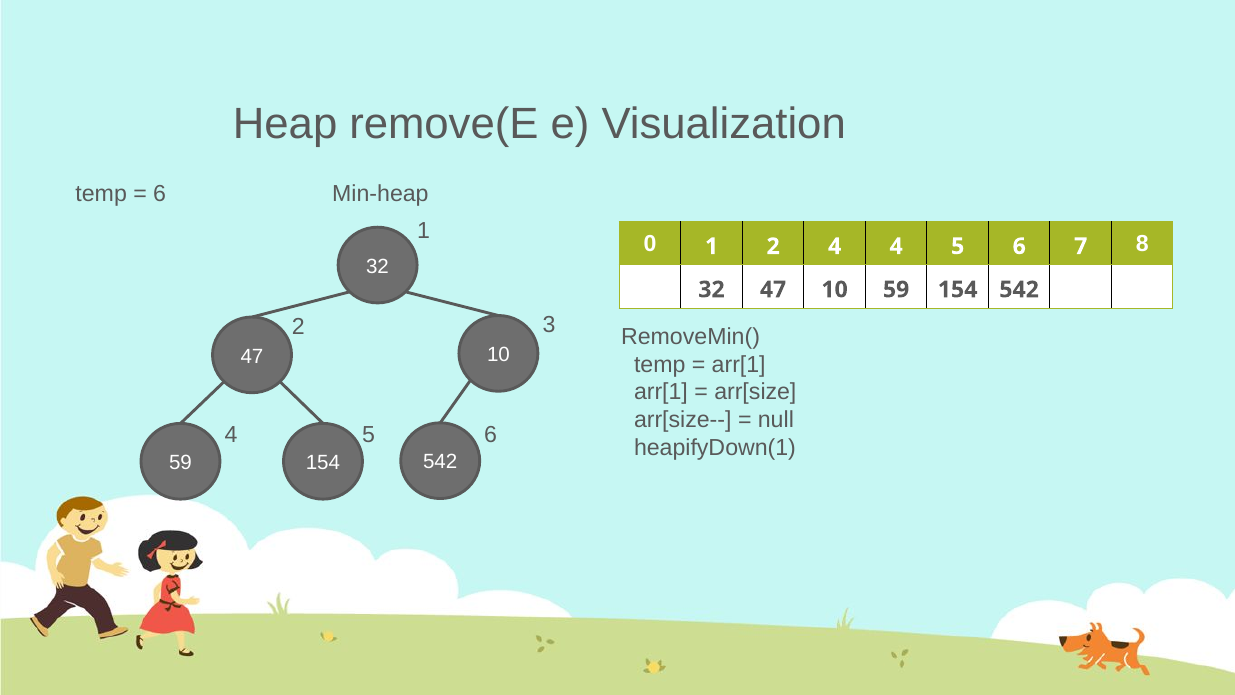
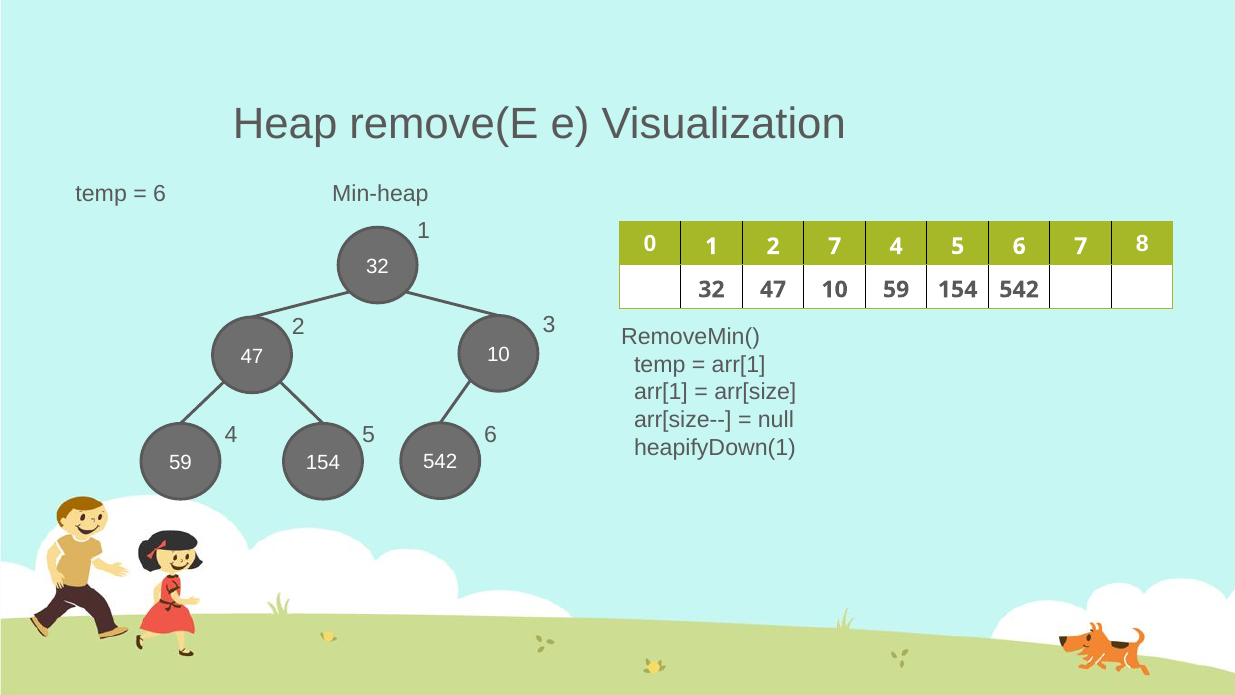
2 4: 4 -> 7 (835, 246)
